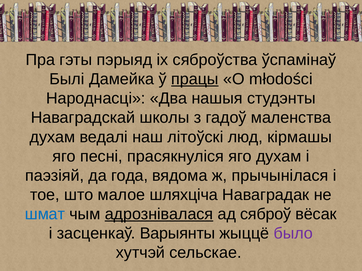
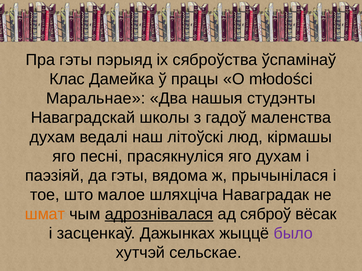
Былі: Былі -> Клас (67, 79)
працы underline: present -> none (195, 79)
Народнасці: Народнасці -> Маральнае (96, 99)
да года: года -> гэты (129, 176)
шмат colour: blue -> orange (45, 214)
Варыянты: Варыянты -> Дажынках (177, 234)
